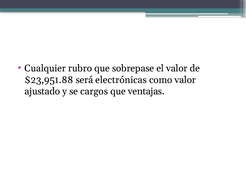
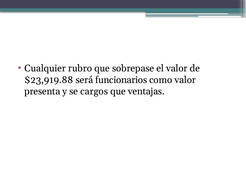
$23,951.88: $23,951.88 -> $23,919.88 (49, 80)
electrónicas: electrónicas -> funcionarios (121, 80)
ajustado: ajustado -> presenta (42, 91)
